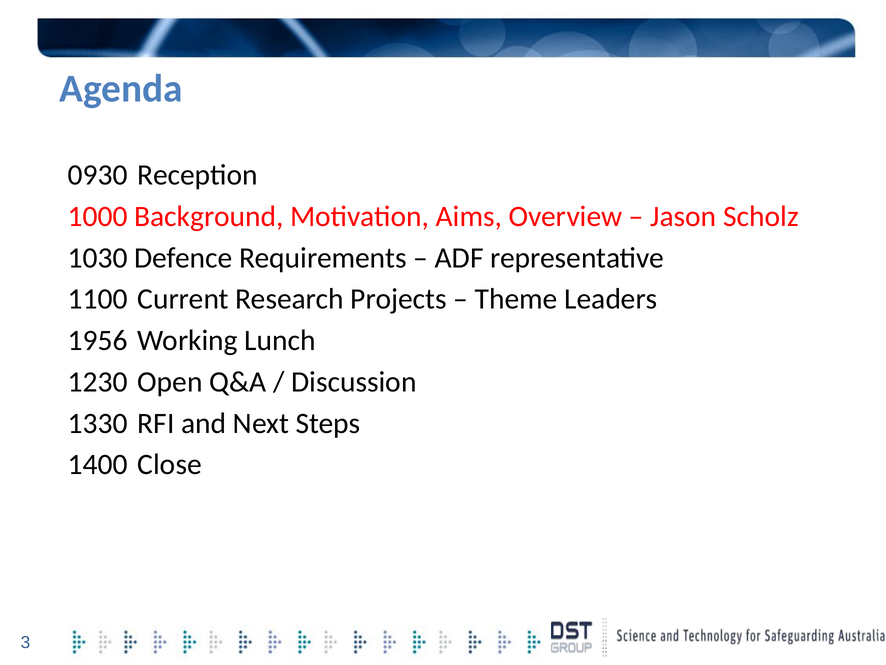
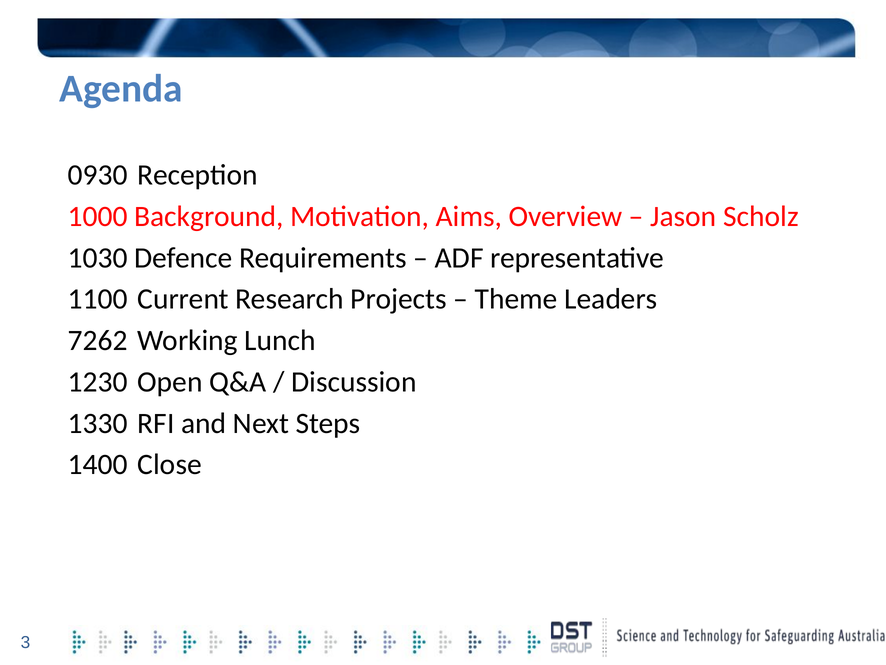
1956: 1956 -> 7262 (98, 340)
